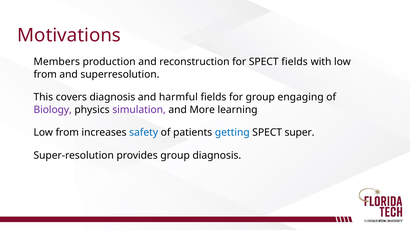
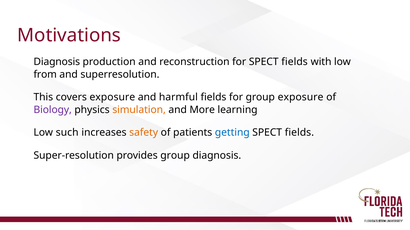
Members: Members -> Diagnosis (57, 62)
covers diagnosis: diagnosis -> exposure (112, 97)
group engaging: engaging -> exposure (301, 97)
simulation colour: purple -> orange (139, 110)
from: from -> such (67, 133)
safety colour: blue -> orange (144, 133)
super: super -> fields (299, 133)
